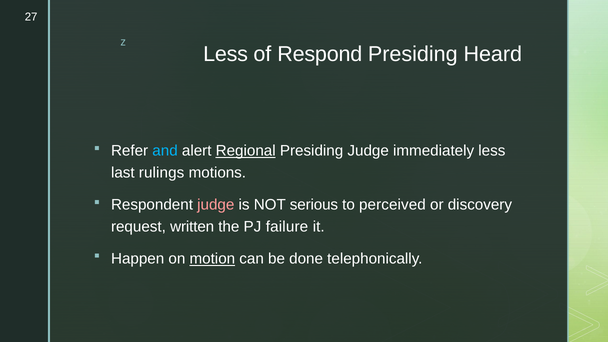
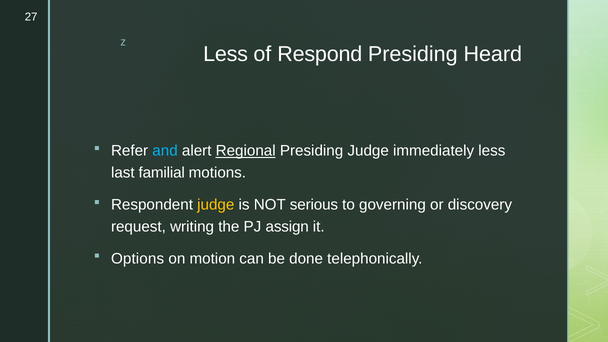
rulings: rulings -> familial (162, 173)
judge colour: pink -> yellow (216, 205)
perceived: perceived -> governing (392, 205)
written: written -> writing (192, 227)
failure: failure -> assign (287, 227)
Happen: Happen -> Options (138, 259)
motion underline: present -> none (212, 259)
